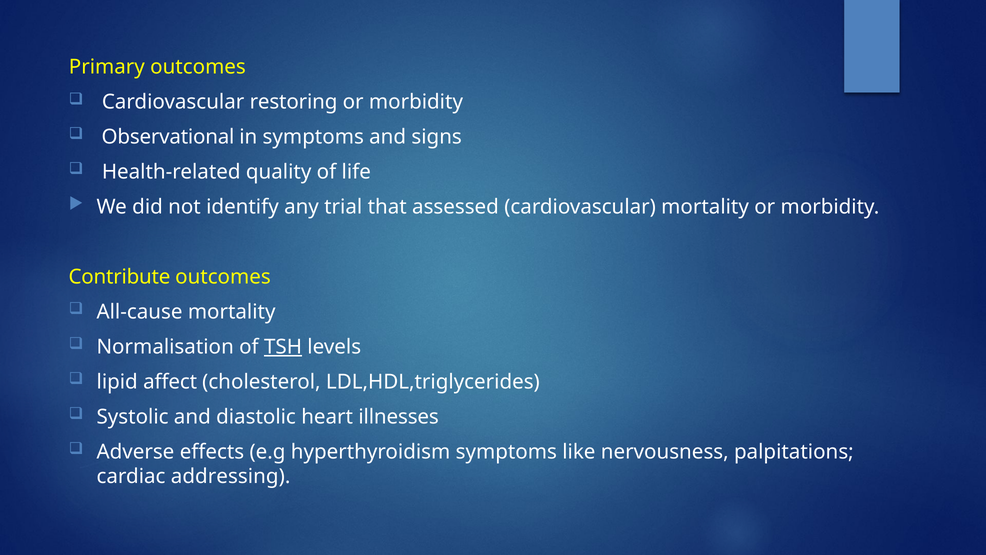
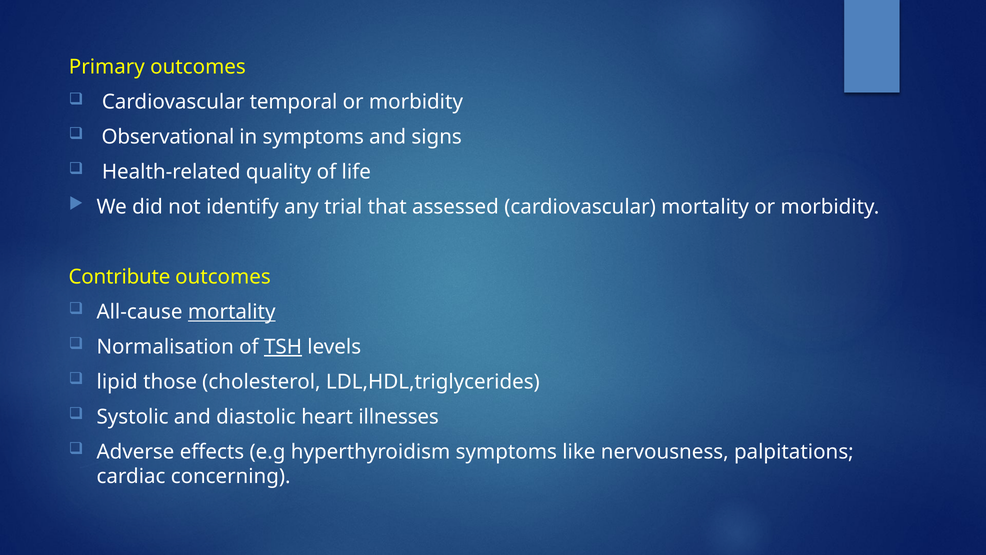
restoring: restoring -> temporal (294, 102)
mortality underline: none -> present (232, 312)
affect: affect -> those (170, 382)
addressing: addressing -> concerning (231, 476)
